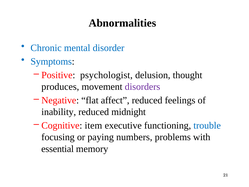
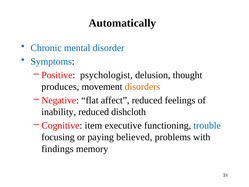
Abnormalities: Abnormalities -> Automatically (122, 23)
disorders colour: purple -> orange (142, 87)
midnight: midnight -> dishcloth (129, 112)
numbers: numbers -> believed (134, 137)
essential: essential -> findings (57, 149)
